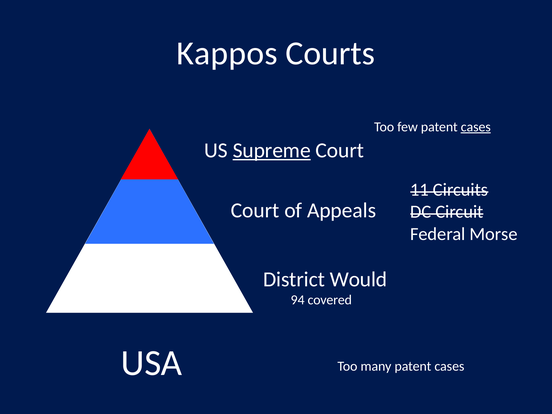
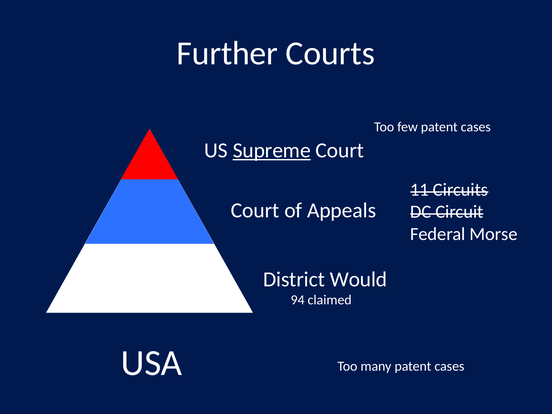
Kappos: Kappos -> Further (227, 53)
cases underline: present -> none (476, 127)
covered: covered -> claimed (330, 300)
